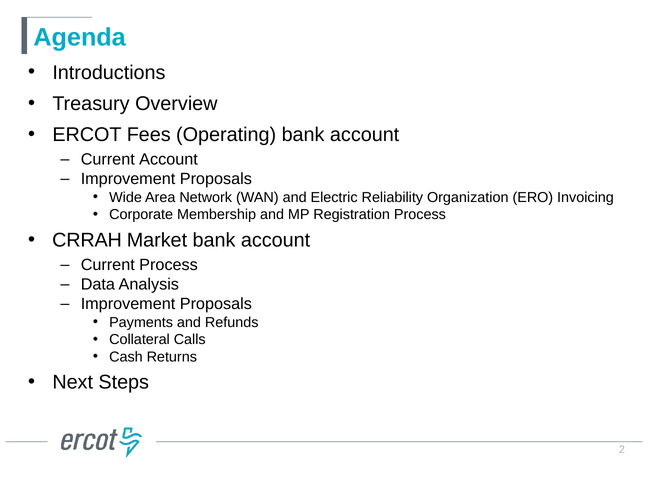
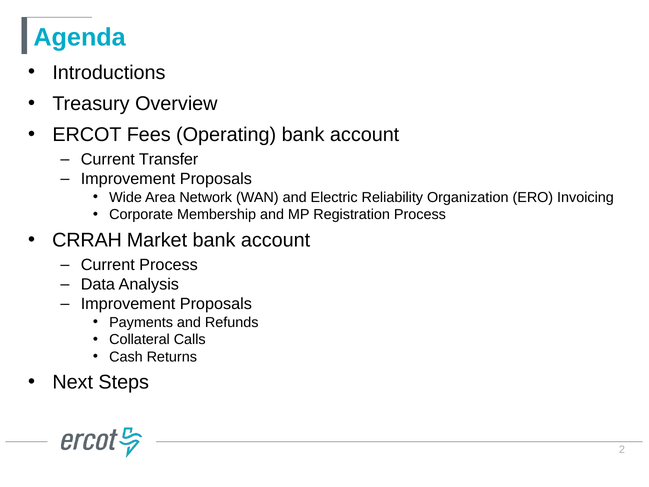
Current Account: Account -> Transfer (169, 160)
